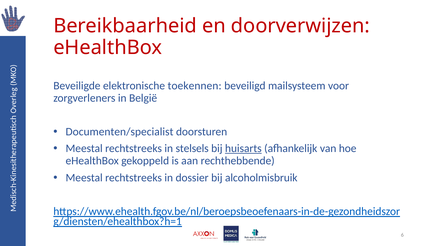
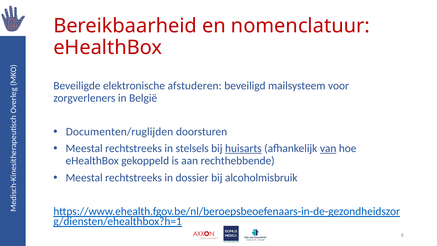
doorverwijzen: doorverwijzen -> nomenclatuur (300, 26)
toekennen: toekennen -> afstuderen (195, 86)
Documenten/specialist: Documenten/specialist -> Documenten/ruglijden (119, 132)
van underline: none -> present (328, 148)
